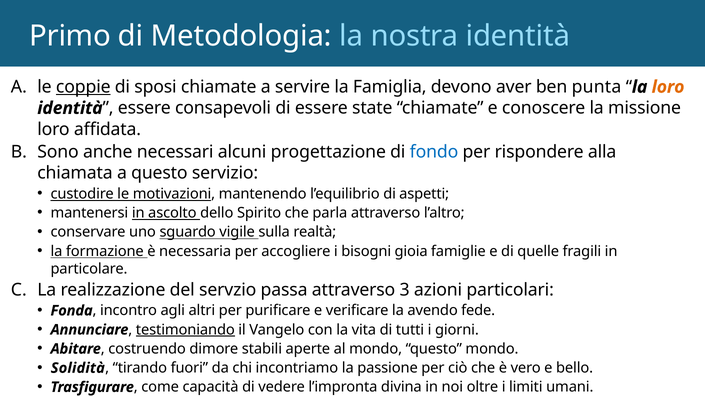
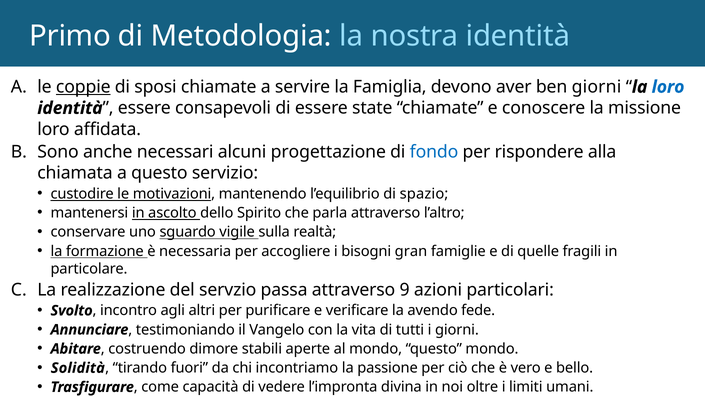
ben punta: punta -> giorni (596, 87)
loro colour: orange -> blue (668, 87)
aspetti: aspetti -> spazio (424, 194)
gioia: gioia -> gran (411, 251)
3: 3 -> 9 (405, 290)
Fonda: Fonda -> Svolto (72, 310)
testimoniando underline: present -> none (185, 329)
